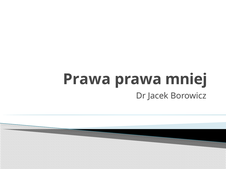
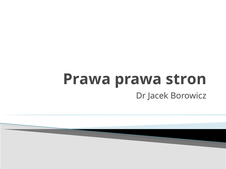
mniej: mniej -> stron (186, 79)
